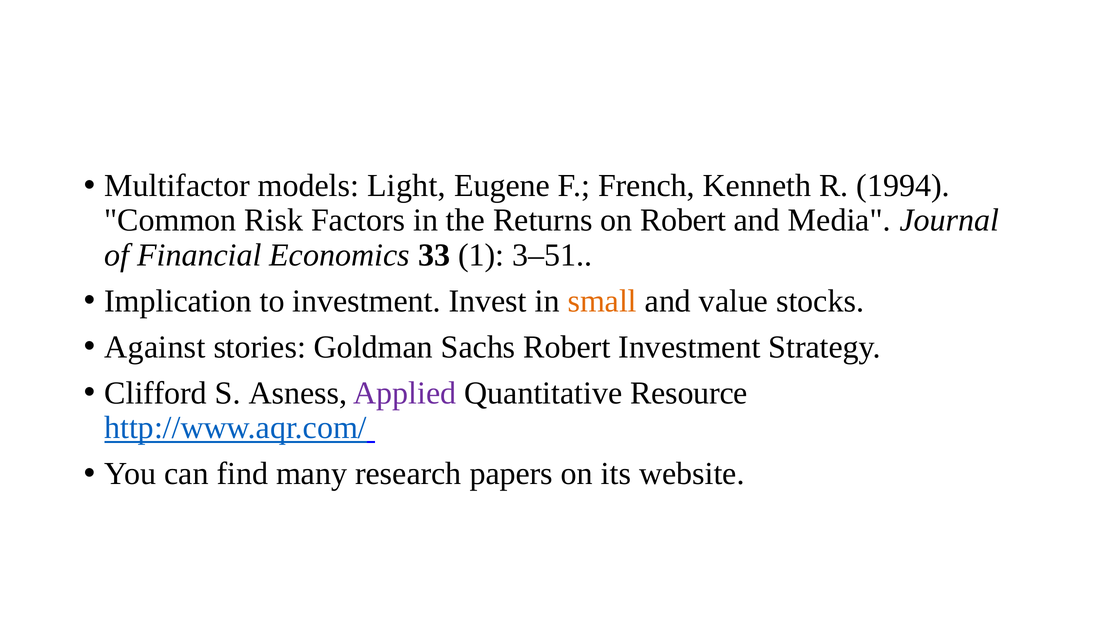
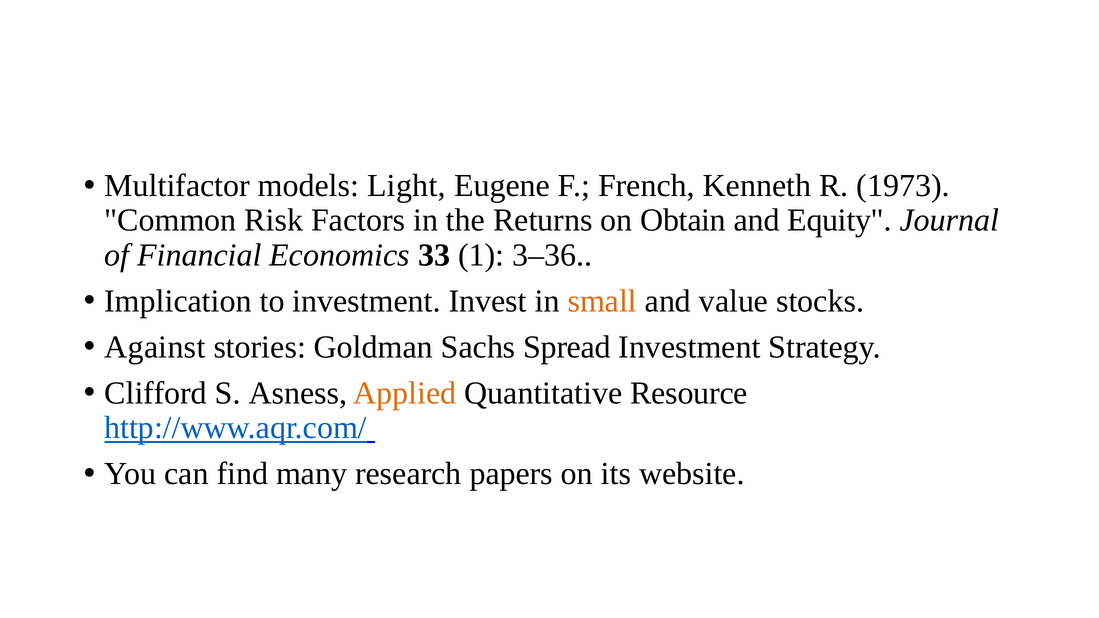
1994: 1994 -> 1973 (903, 186)
on Robert: Robert -> Obtain (683, 220)
Media: Media -> Equity (839, 220)
3–51: 3–51 -> 3–36 (552, 255)
Sachs Robert: Robert -> Spread (567, 347)
Applied colour: purple -> orange (405, 393)
